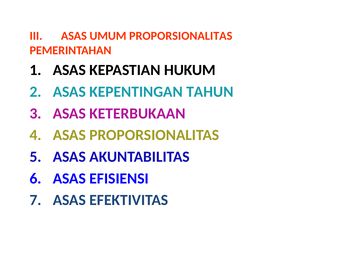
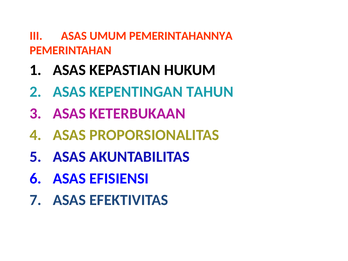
UMUM PROPORSIONALITAS: PROPORSIONALITAS -> PEMERINTAHANNYA (181, 36)
